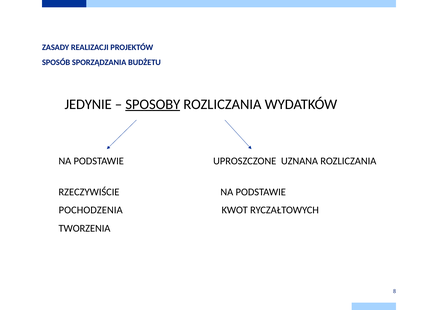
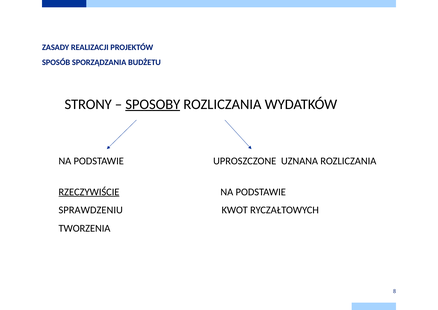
JEDYNIE: JEDYNIE -> STRONY (88, 104)
RZECZYWIŚCIE underline: none -> present (89, 192)
POCHODZENIA: POCHODZENIA -> SPRAWDZENIU (91, 210)
